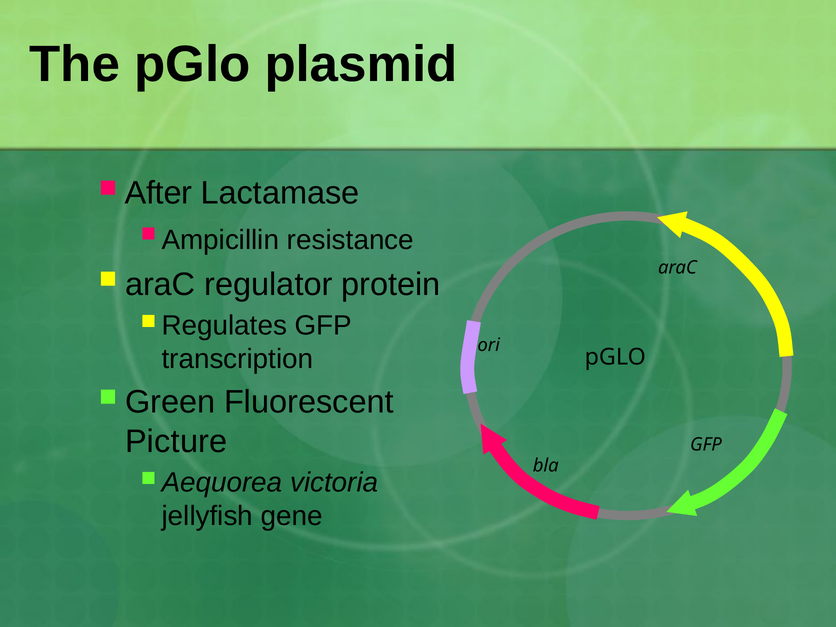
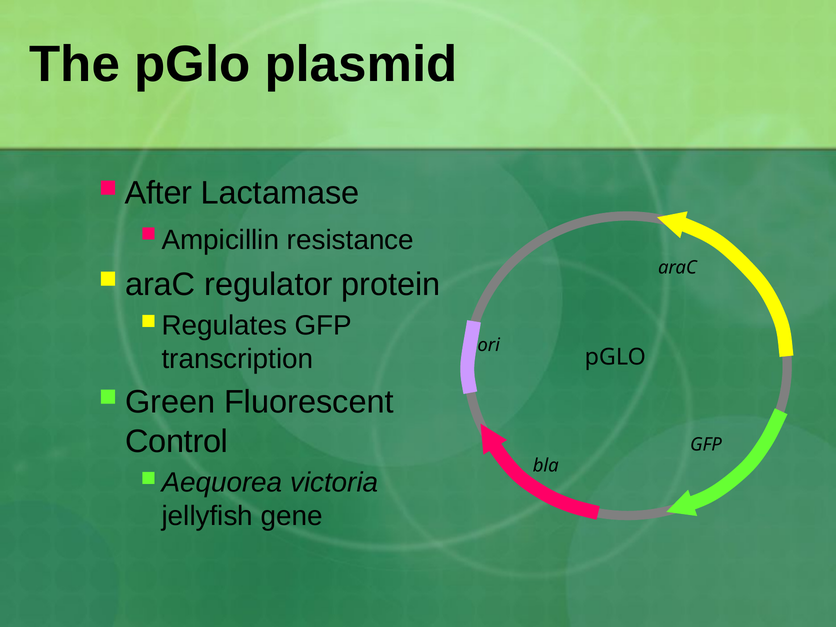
Picture: Picture -> Control (177, 441)
